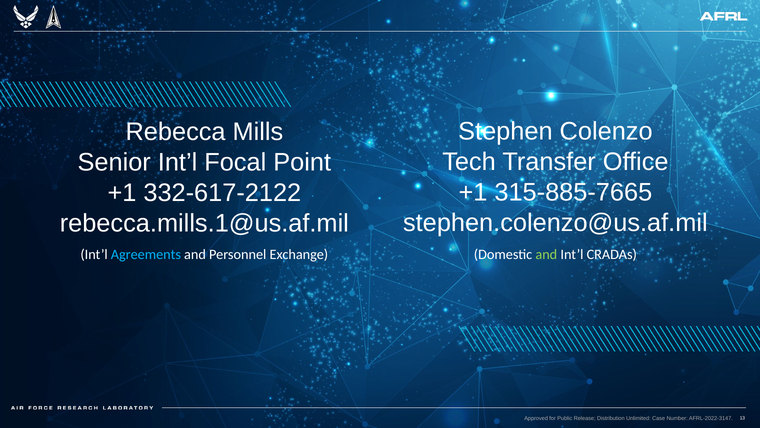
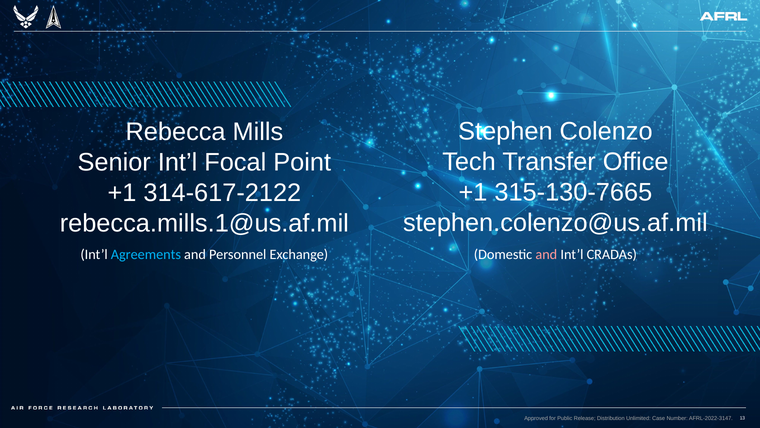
315-885-7665: 315-885-7665 -> 315-130-7665 (573, 192)
332-617-2122: 332-617-2122 -> 314-617-2122 (222, 192)
and colour: light green -> pink (546, 254)
